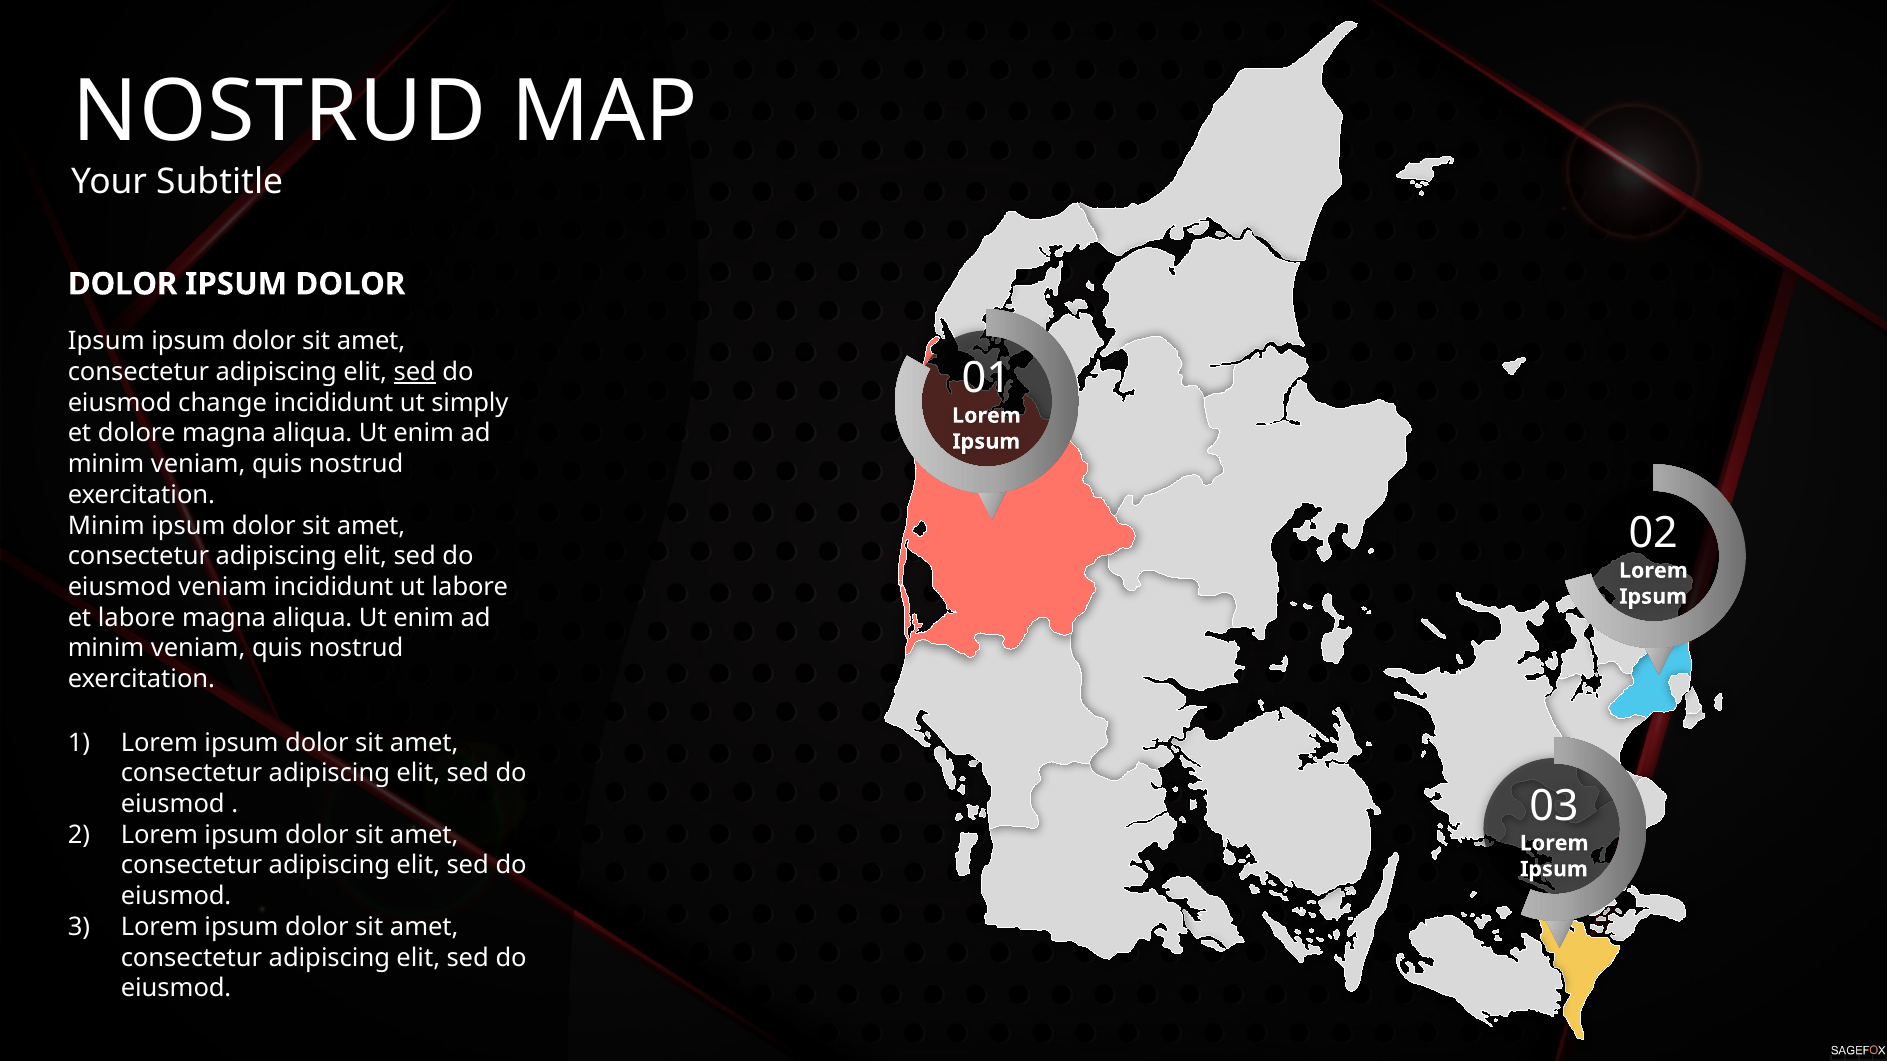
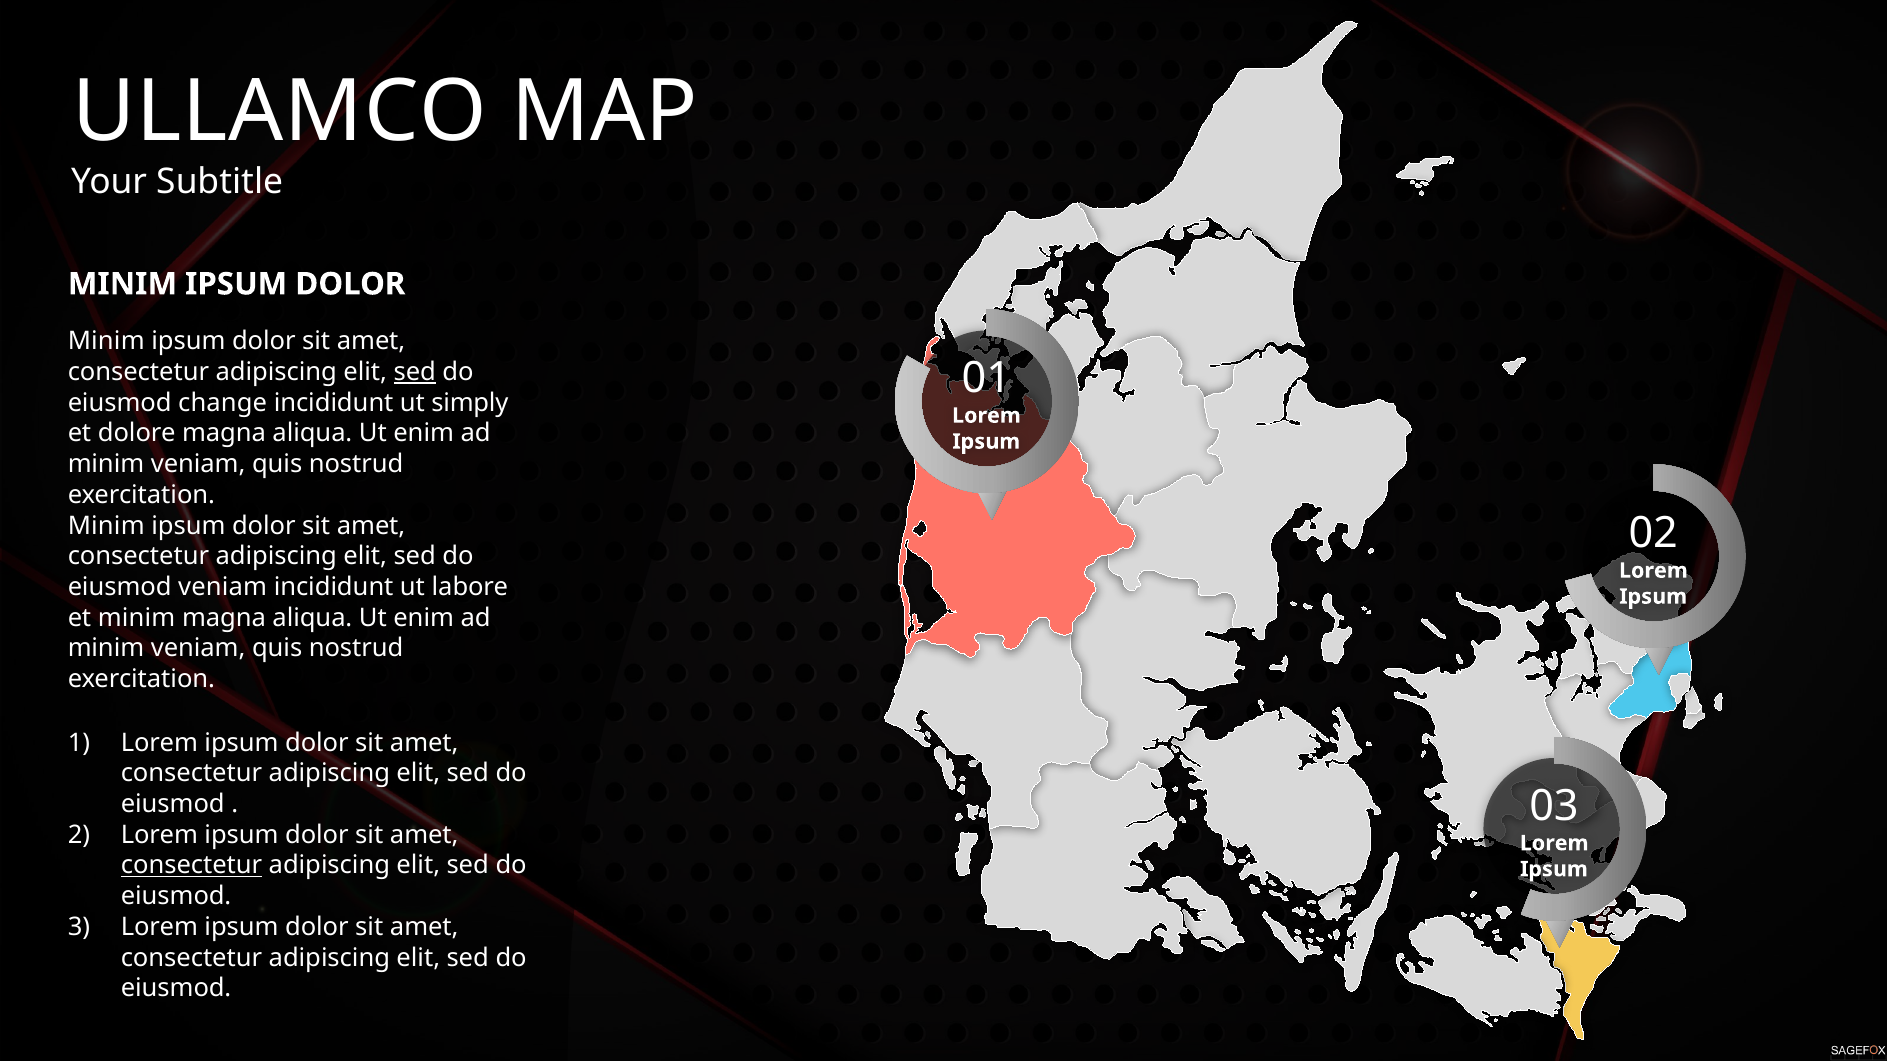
NOSTRUD: NOSTRUD -> ULLAMCO (280, 112)
DOLOR: DOLOR -> MINIM (122, 284)
Ipsum: Ipsum -> Minim (106, 342)
et labore: labore -> minim (137, 618)
consectetur underline: none -> present (192, 866)
